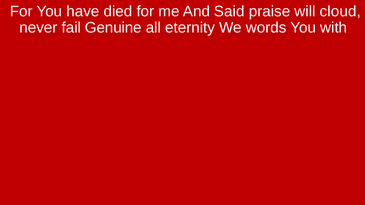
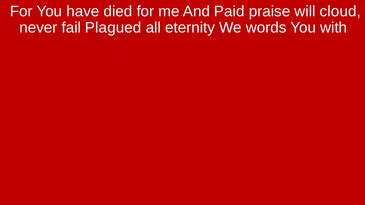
Said: Said -> Paid (229, 11)
Genuine: Genuine -> Plagued (113, 28)
